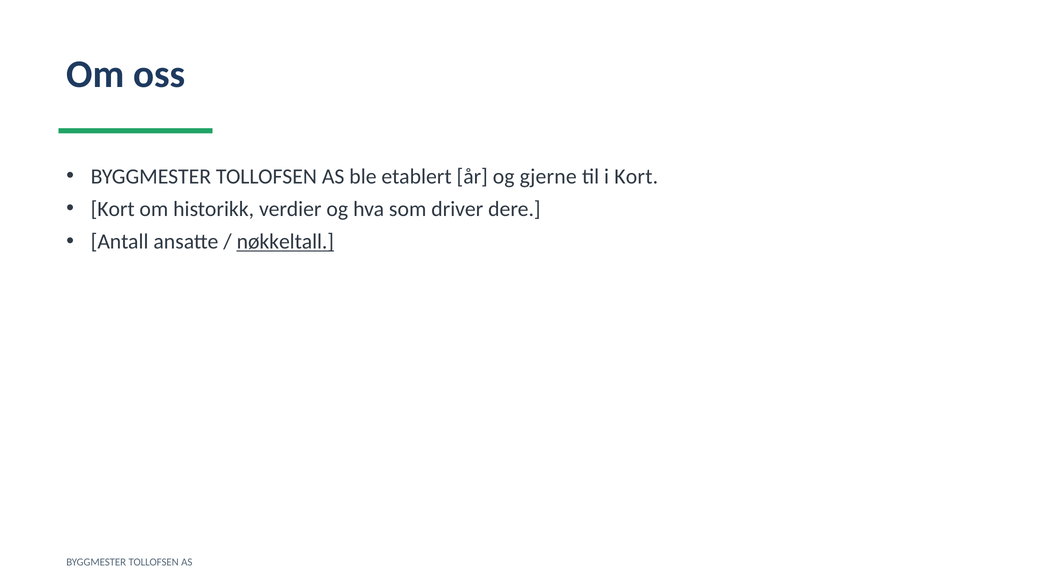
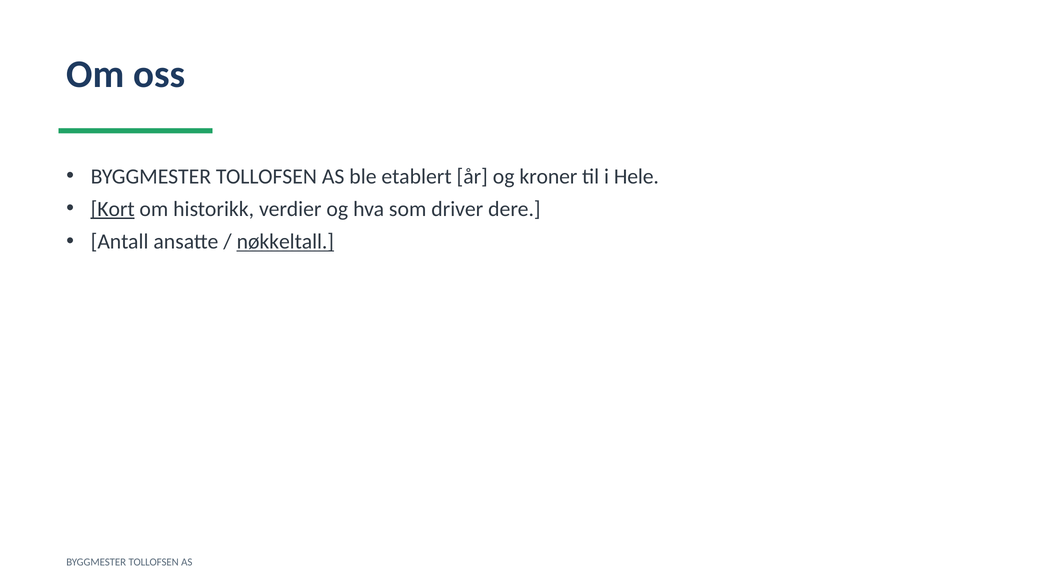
gjerne: gjerne -> kroner (548, 176)
i Kort: Kort -> Hele (636, 176)
Kort underline: none -> present (113, 209)
